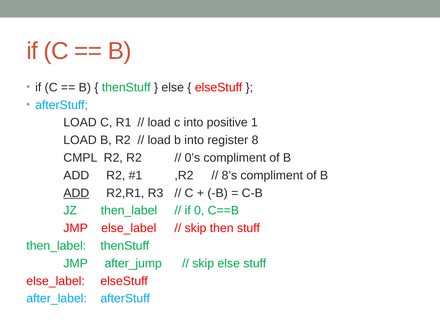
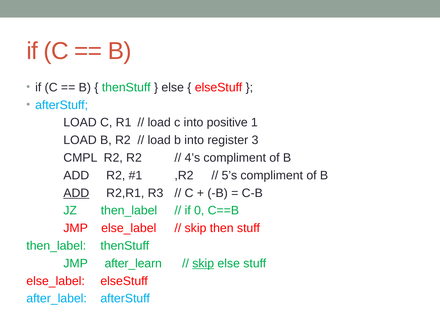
8: 8 -> 3 (255, 140)
0’s: 0’s -> 4’s (192, 158)
8’s: 8’s -> 5’s (229, 175)
after_jump: after_jump -> after_learn (133, 263)
skip underline: none -> present (203, 263)
